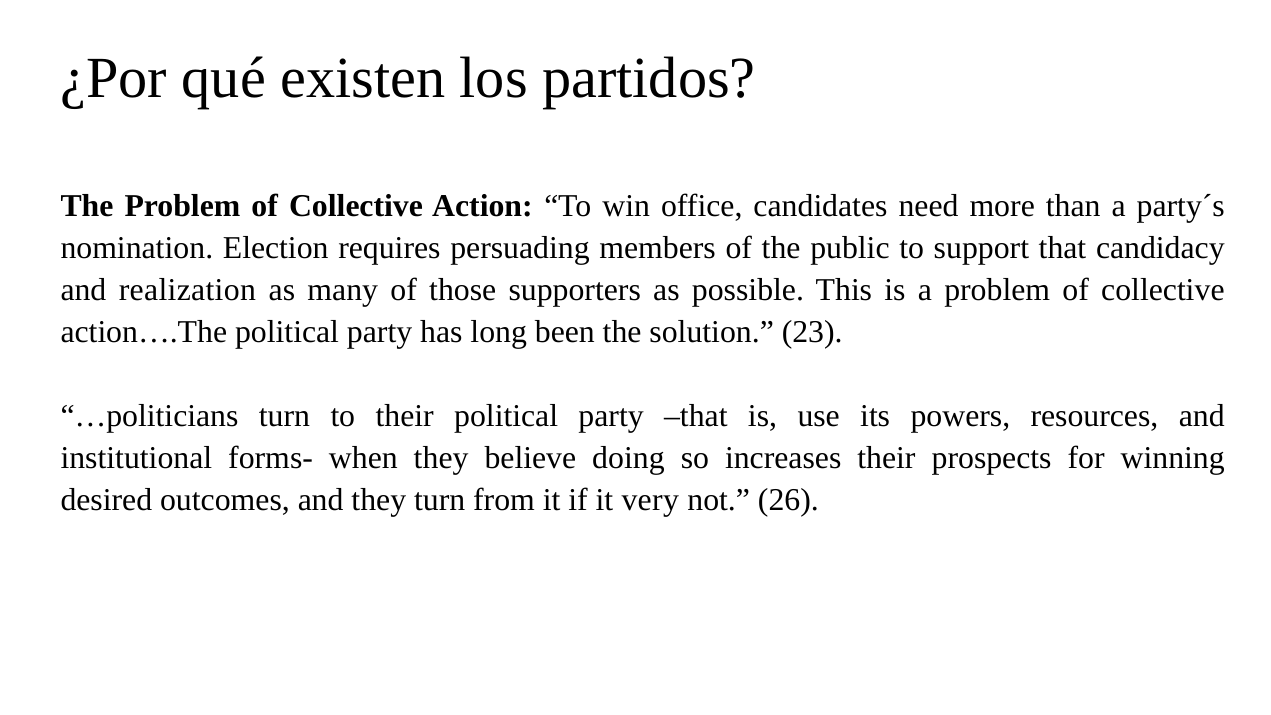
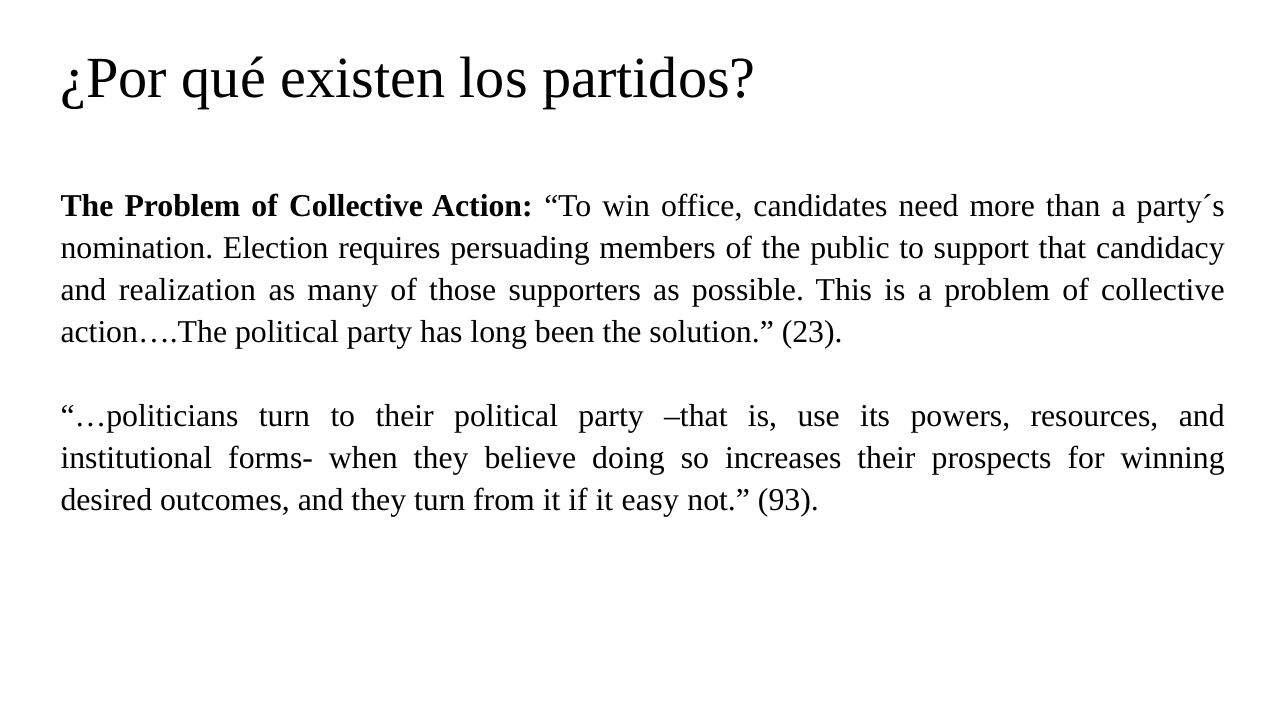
very: very -> easy (650, 500)
26: 26 -> 93 (788, 500)
